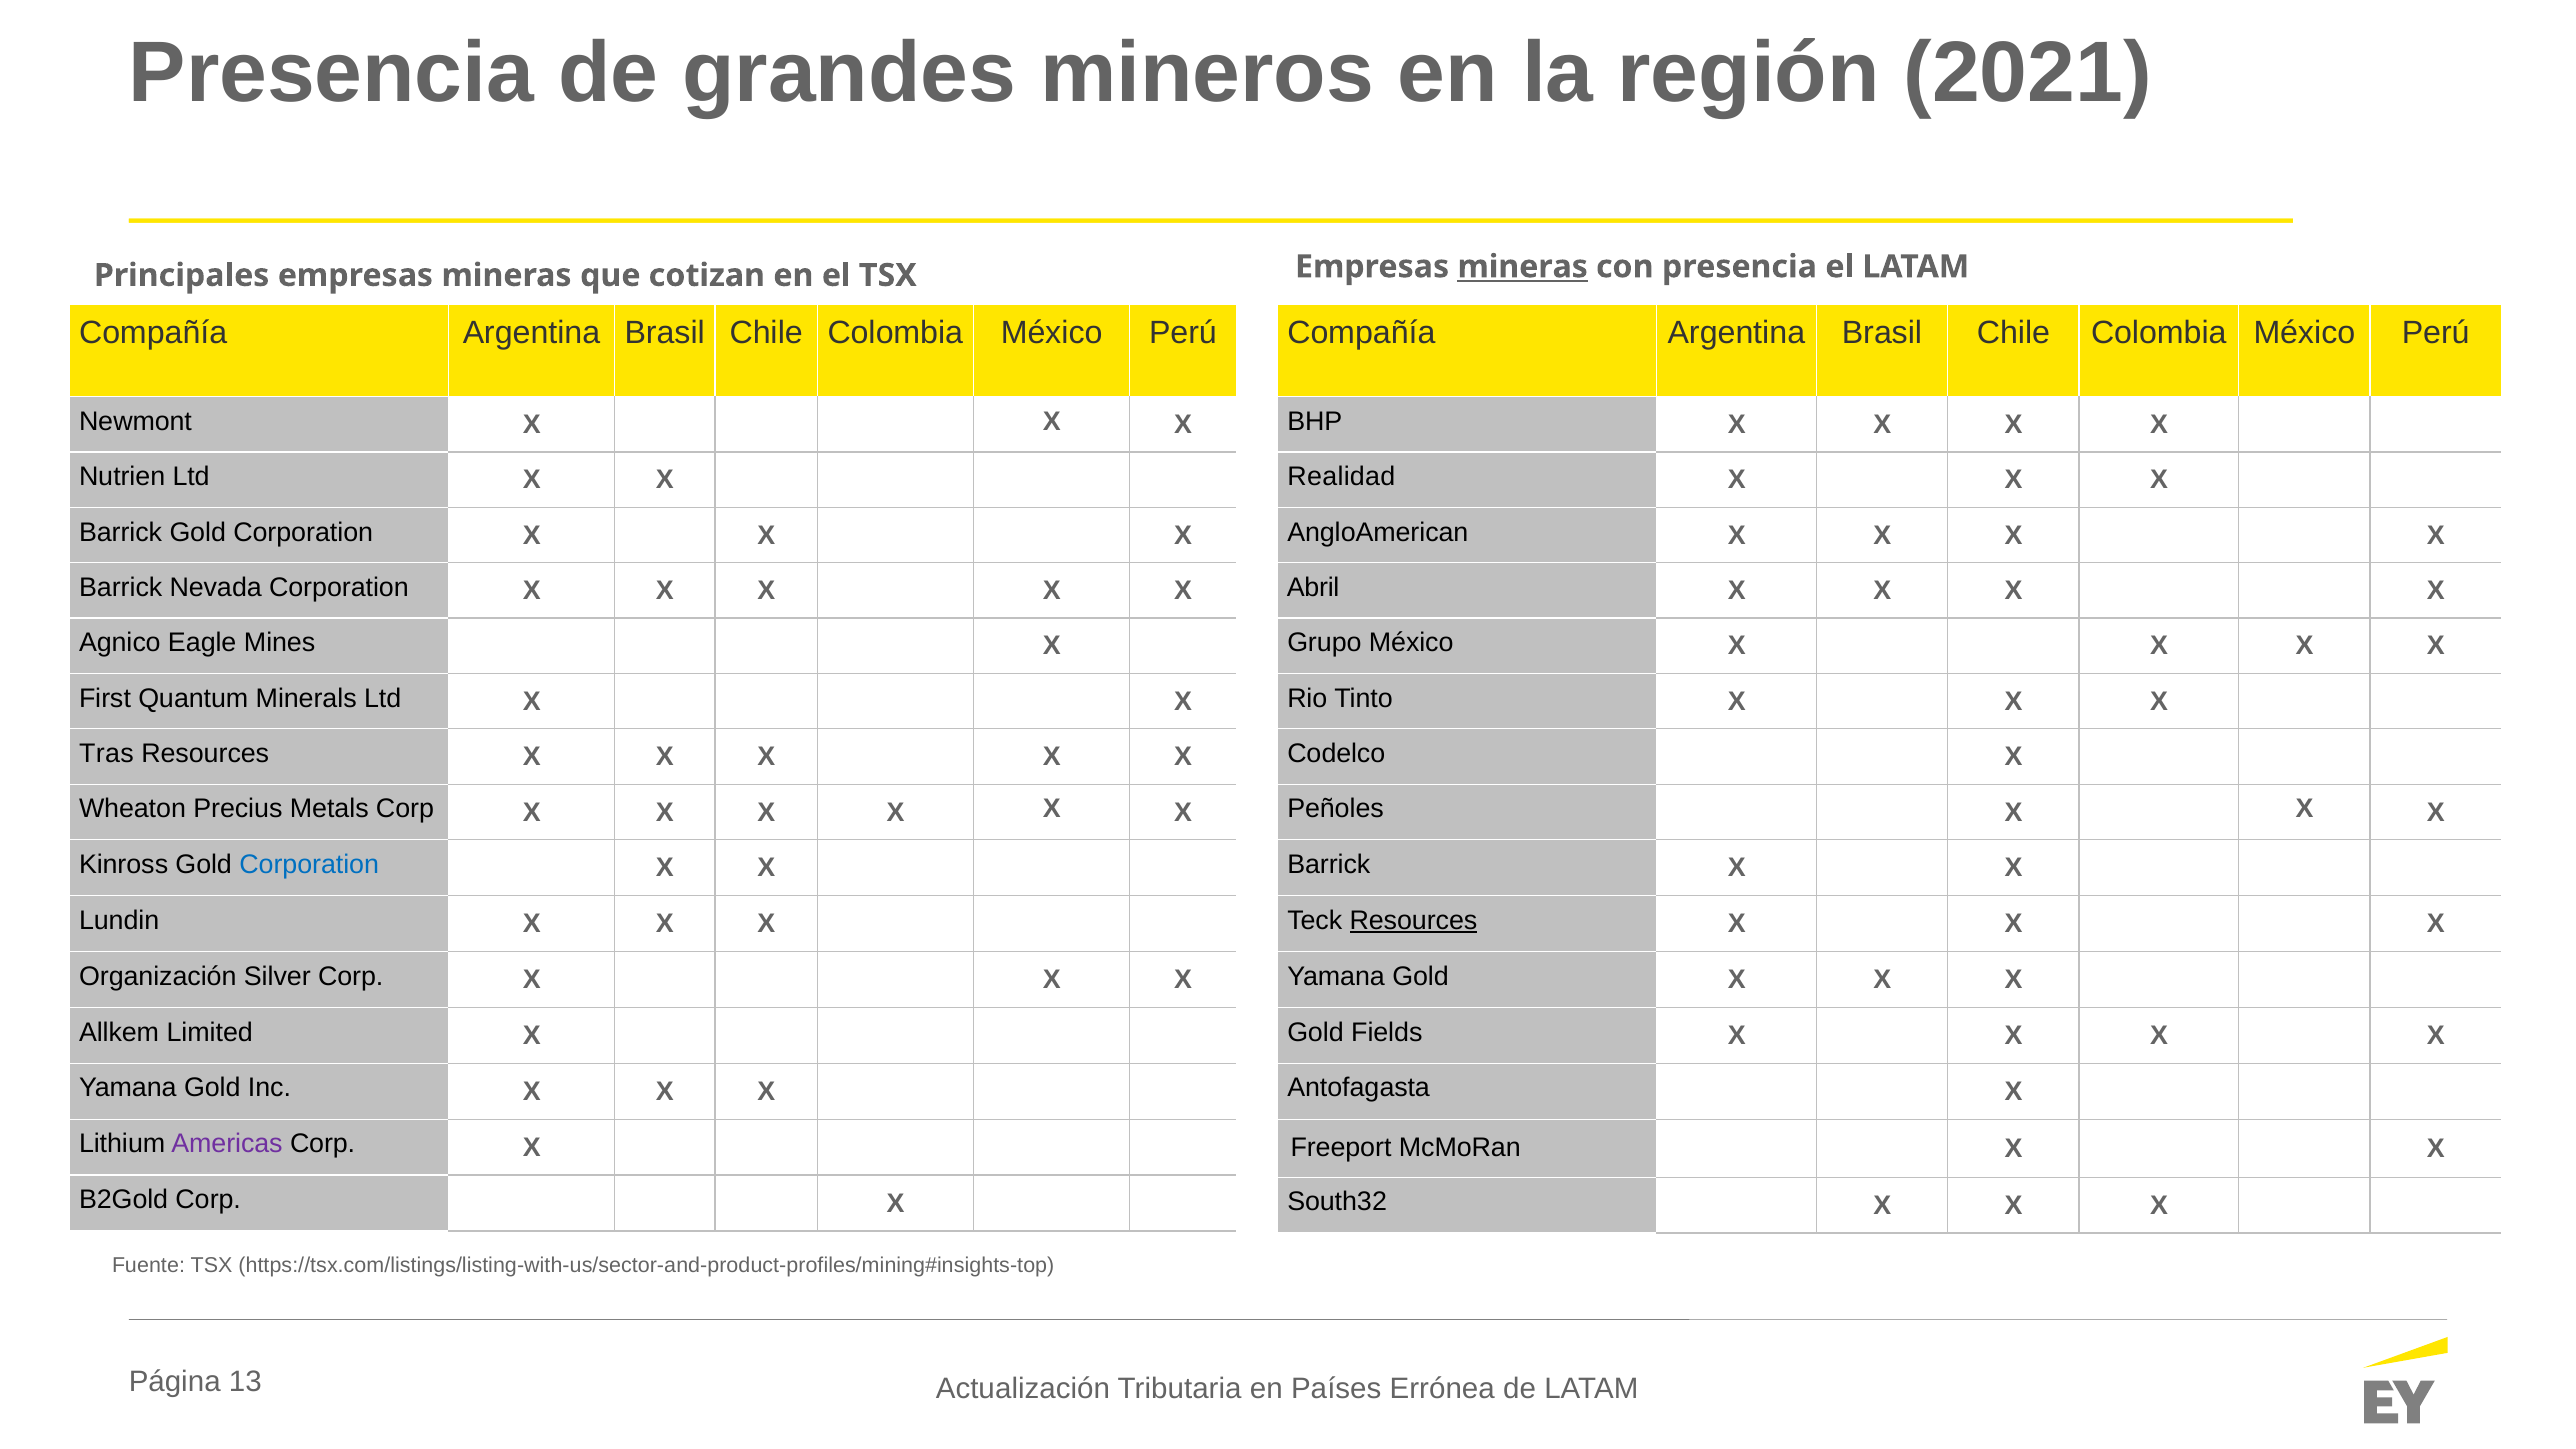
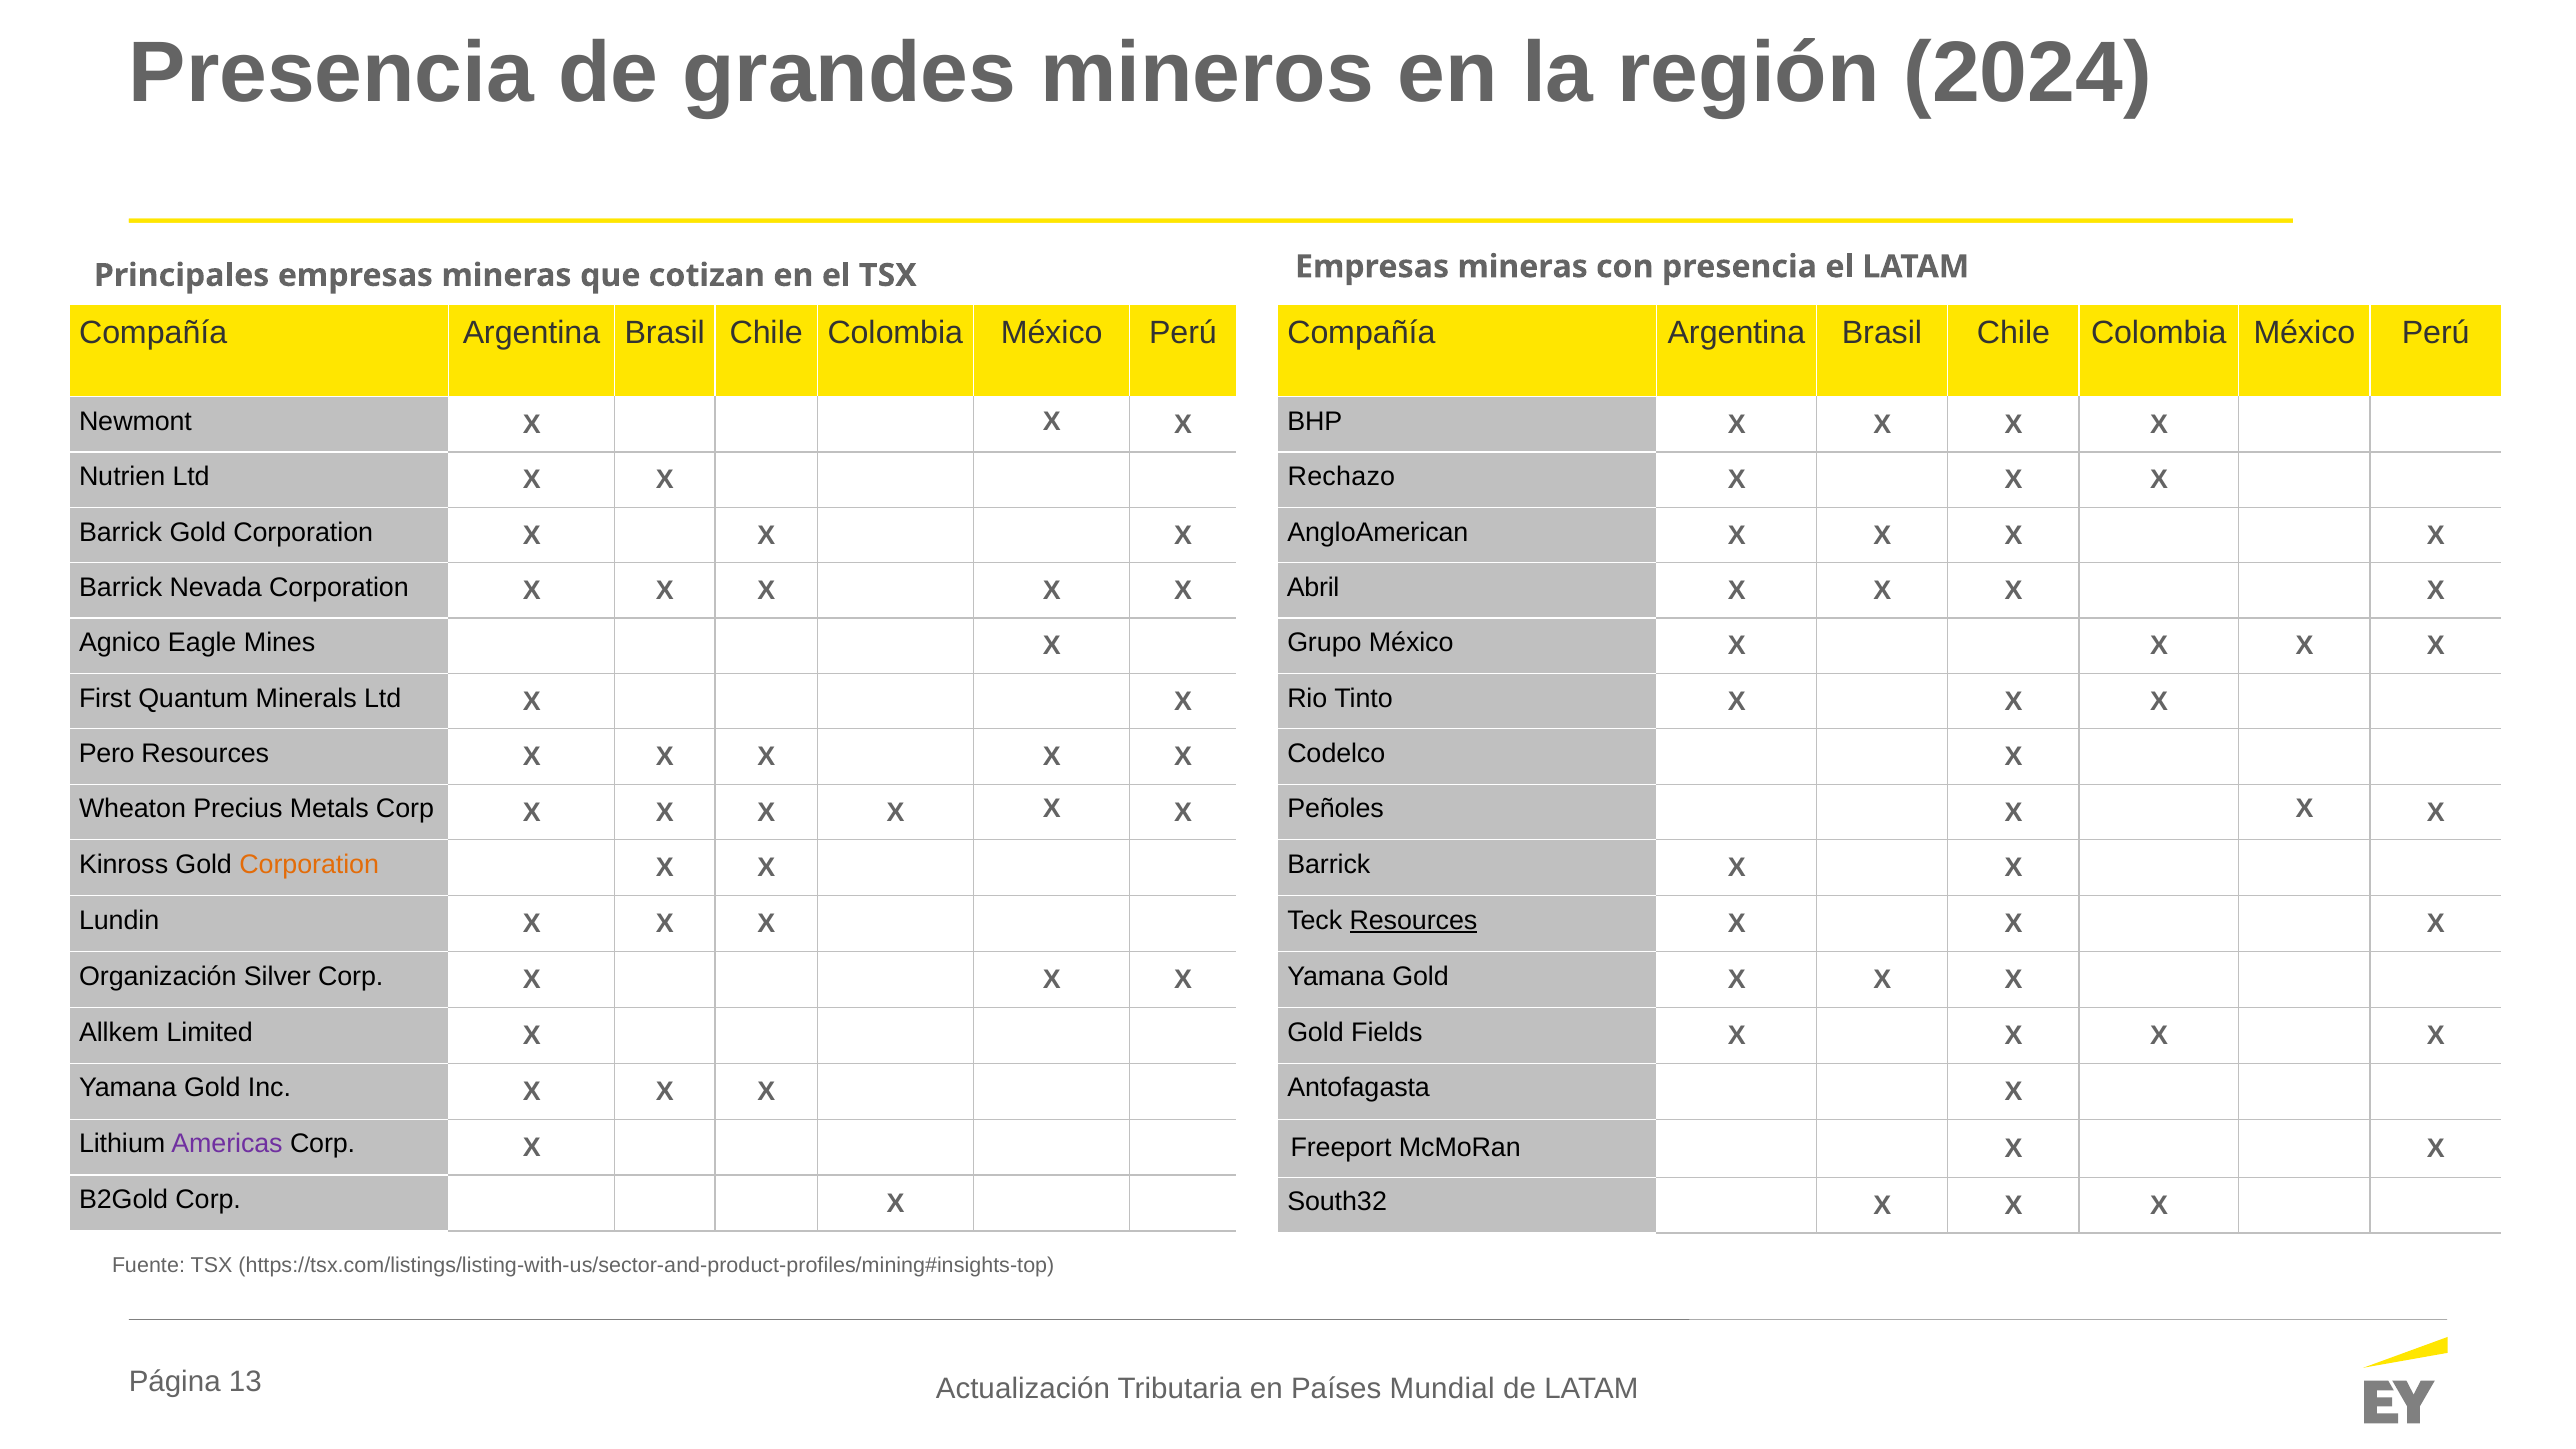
2021: 2021 -> 2024 (2028, 74)
mineras underline: present -> none (1523, 267)
Realidad: Realidad -> Rechazo (1341, 477)
Tras: Tras -> Pero (107, 754)
Corporation colour: blue -> orange (309, 864)
Errónea: Errónea -> Mundial (1442, 1389)
